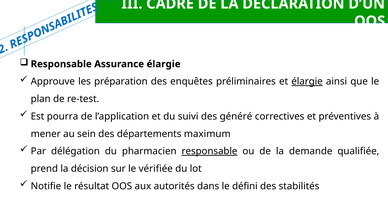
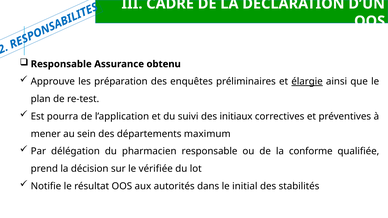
Assurance élargie: élargie -> obtenu (164, 64)
généré: généré -> initiaux (236, 116)
responsable underline: present -> none (209, 151)
demande: demande -> conforme (311, 151)
défini: défini -> initial (245, 186)
